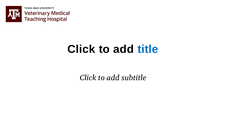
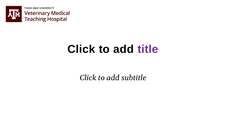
title colour: blue -> purple (148, 49)
